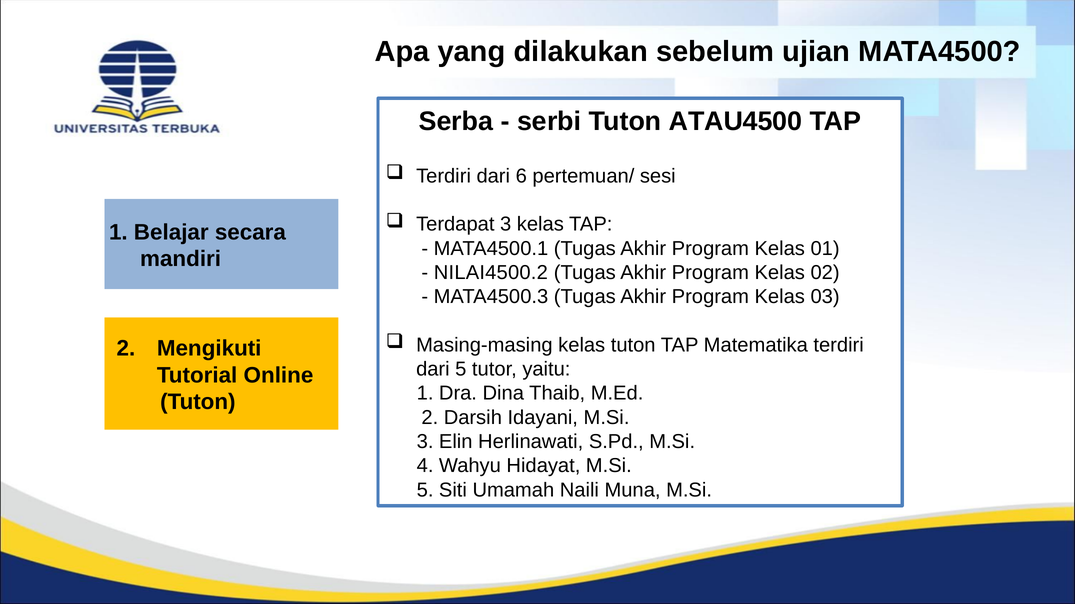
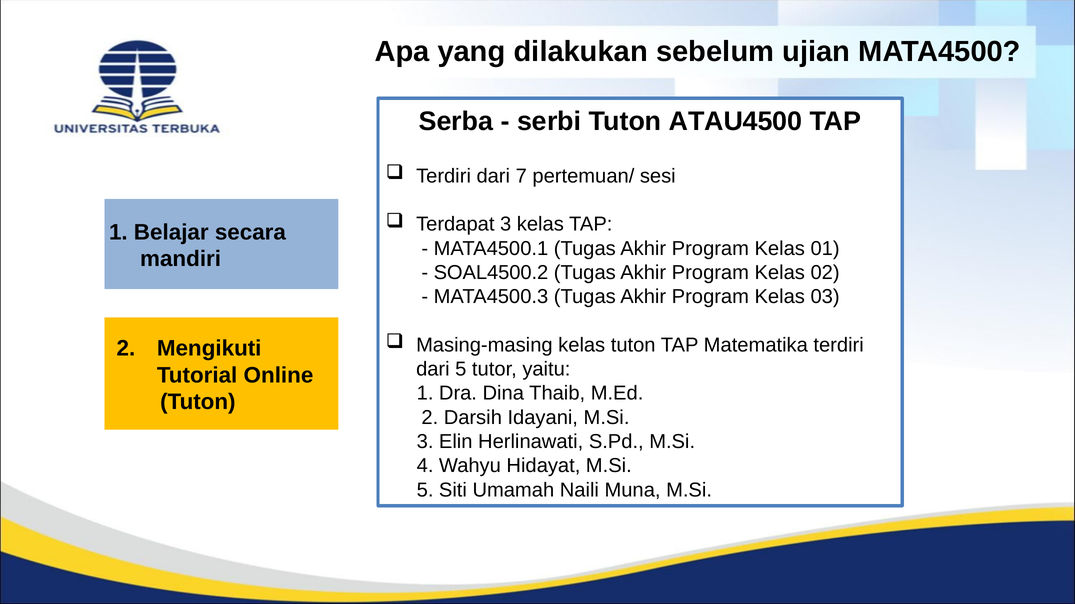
6: 6 -> 7 (521, 176)
NILAI4500.2: NILAI4500.2 -> SOAL4500.2 (491, 273)
